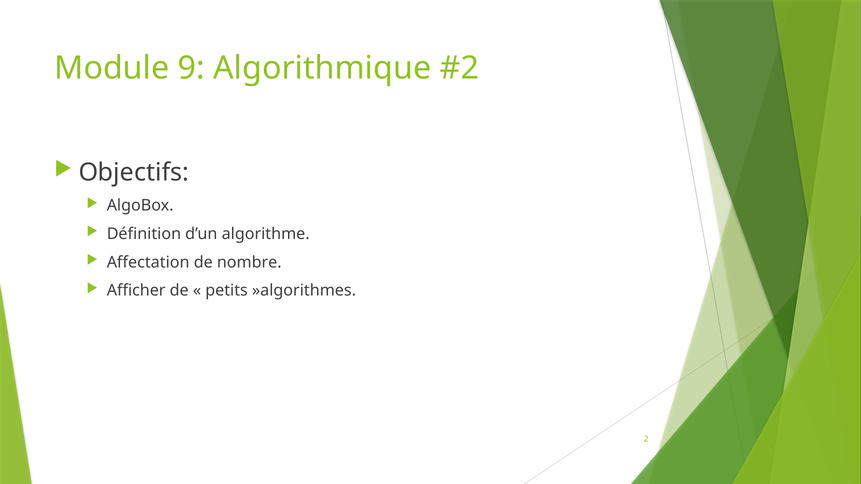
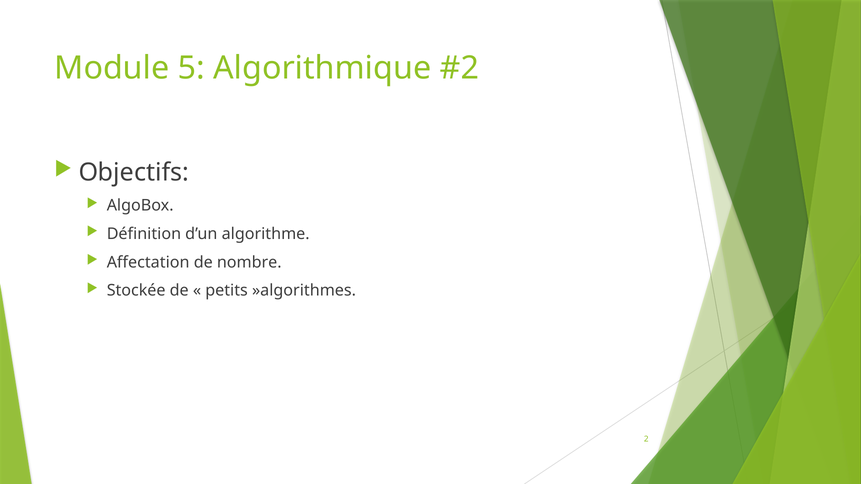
9: 9 -> 5 (191, 68)
Afficher: Afficher -> Stockée (136, 291)
